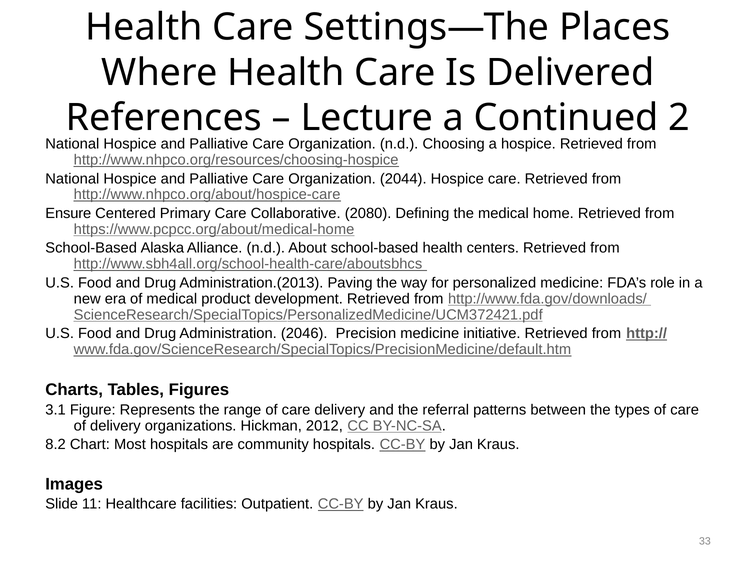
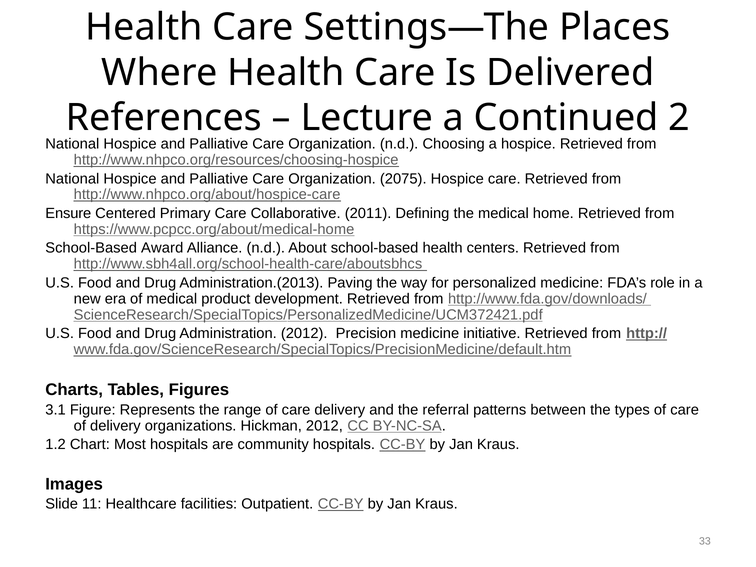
2044: 2044 -> 2075 (403, 179)
2080: 2080 -> 2011 (368, 213)
Alaska: Alaska -> Award (162, 248)
Administration 2046: 2046 -> 2012 (304, 334)
8.2: 8.2 -> 1.2 (56, 445)
